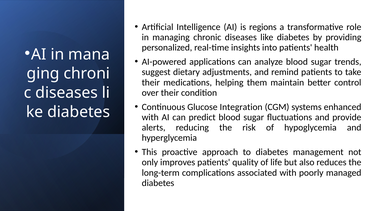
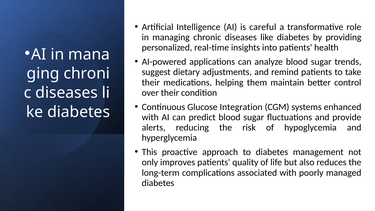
regions: regions -> careful (263, 27)
